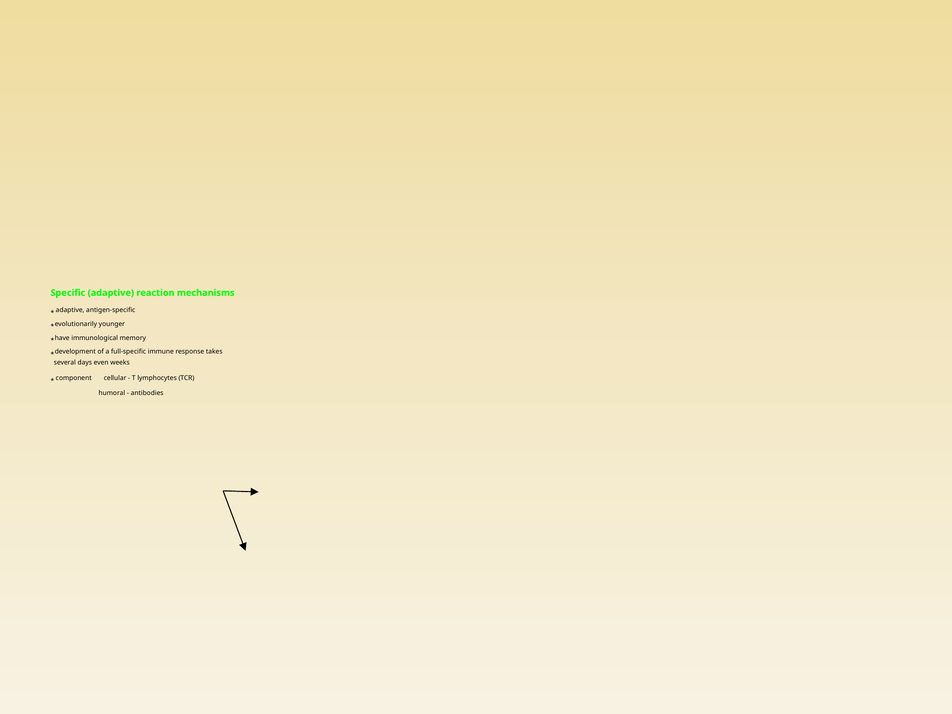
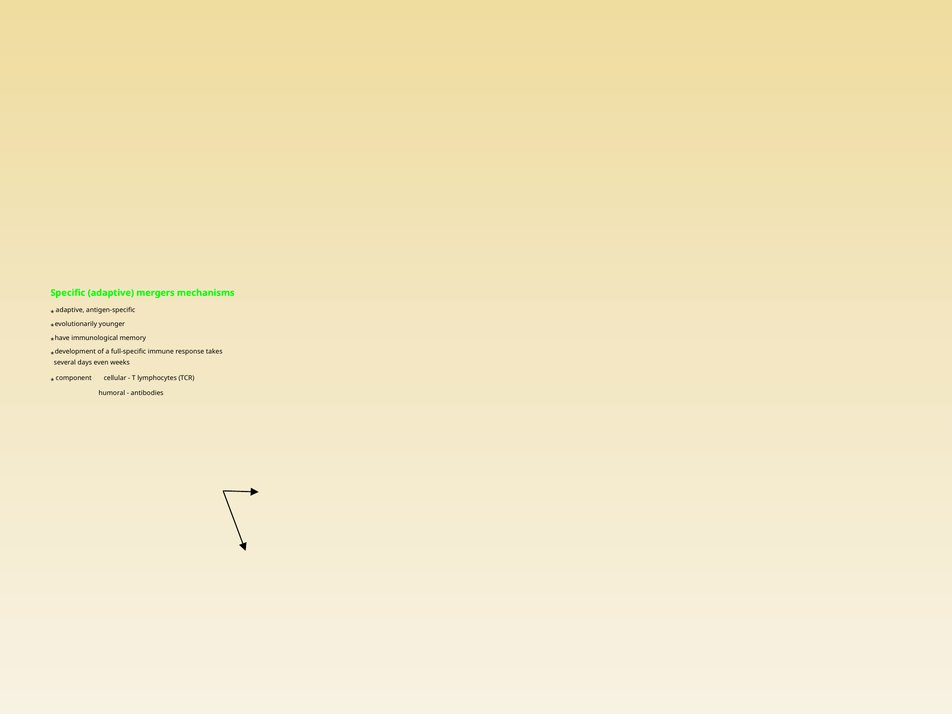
reaction: reaction -> mergers (155, 293)
